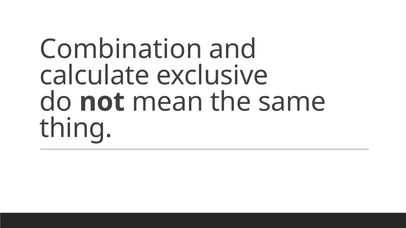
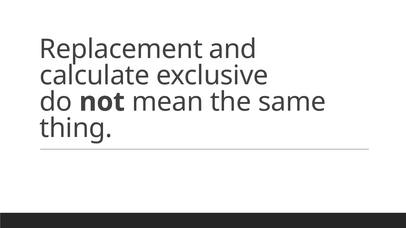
Combination: Combination -> Replacement (121, 49)
